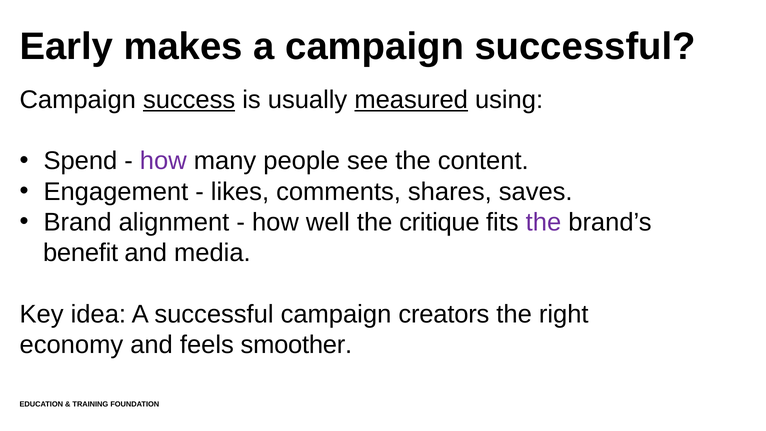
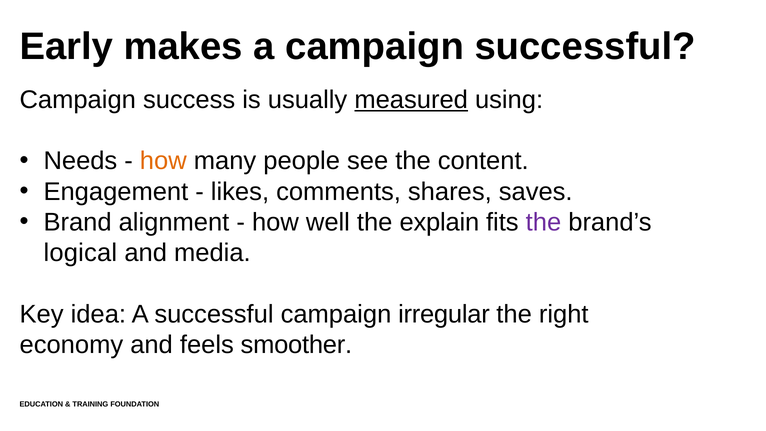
success underline: present -> none (189, 100)
Spend: Spend -> Needs (80, 161)
how colour: purple -> orange (163, 161)
critique: critique -> explain (439, 222)
benefit: benefit -> logical (80, 253)
creators: creators -> irregular (444, 314)
